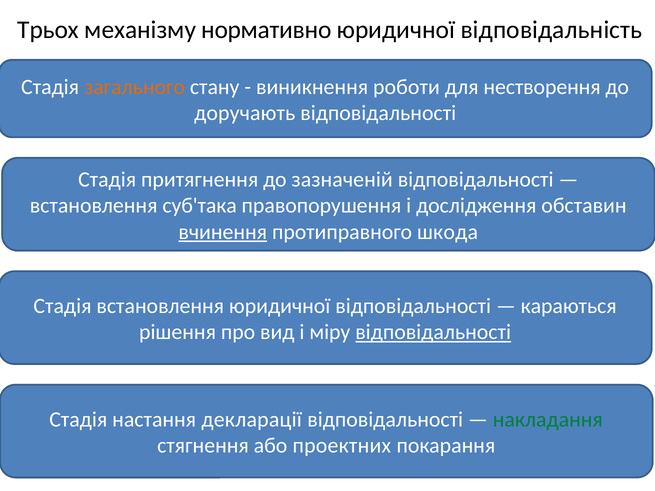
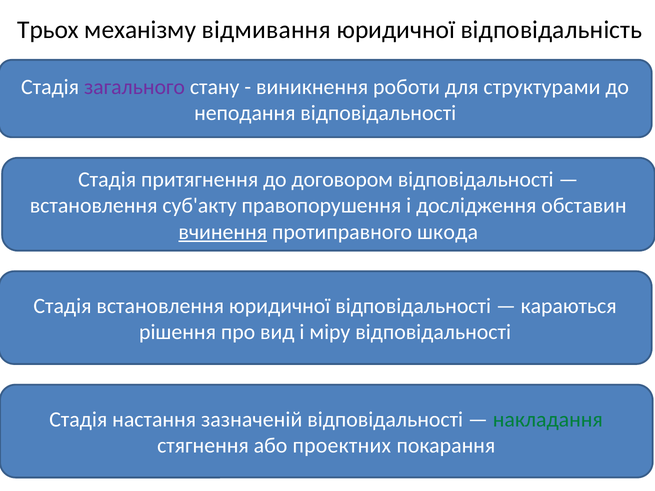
нормативно: нормативно -> відмивання (266, 30)
загального colour: orange -> purple (135, 87)
нестворення: нестворення -> структурами (542, 87)
доручають: доручають -> неподання (245, 113)
зазначеній: зазначеній -> договором (342, 180)
суб'така: суб'така -> суб'акту (200, 206)
відповідальності underline: present -> none (433, 332)
декларації: декларації -> зазначеній (252, 420)
